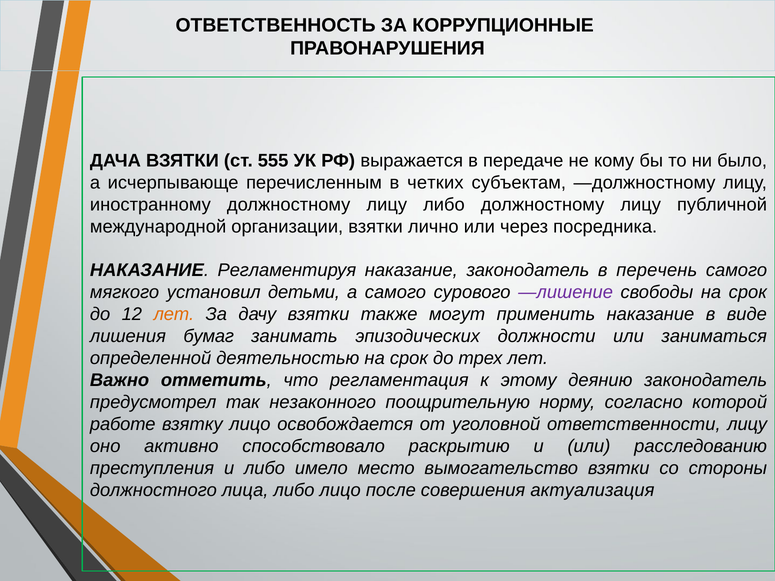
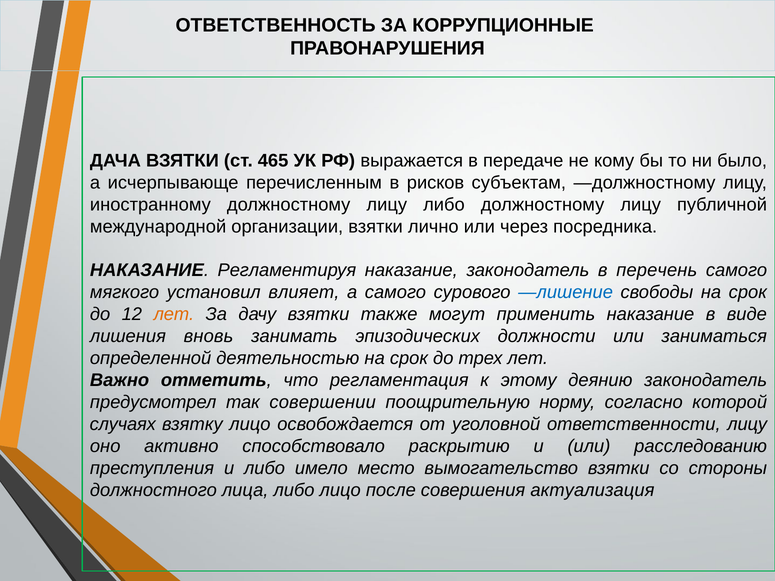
555: 555 -> 465 (273, 161)
четких: четких -> рисков (436, 183)
детьми: детьми -> влияет (304, 292)
—лишение colour: purple -> blue (566, 292)
бумаг: бумаг -> вновь (209, 336)
незаконного: незаконного -> совершении (323, 402)
работе: работе -> случаях (123, 424)
